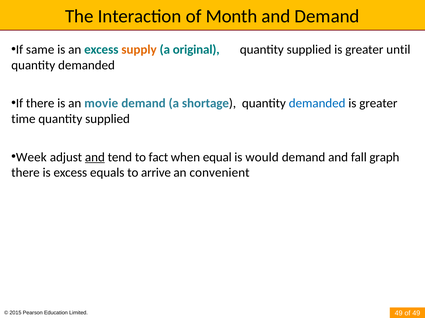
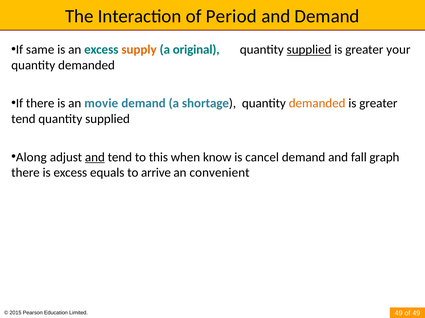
Month: Month -> Period (231, 16)
supplied underline: none -> present (309, 50)
until: until -> your (398, 50)
demanded colour: blue -> orange (317, 104)
time: time -> tend (23, 119)
Week: Week -> Along (31, 157)
fact: fact -> this (158, 157)
equal: equal -> know (217, 157)
would: would -> cancel (262, 157)
